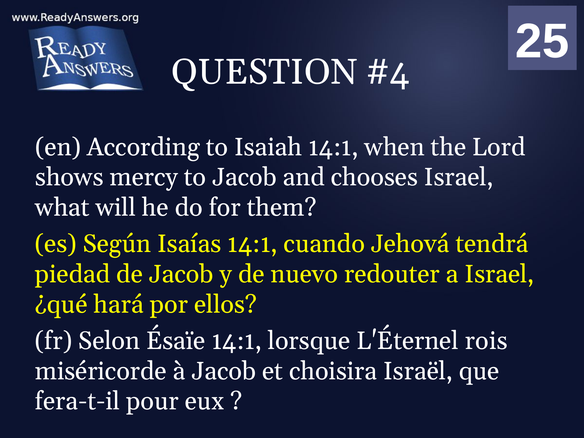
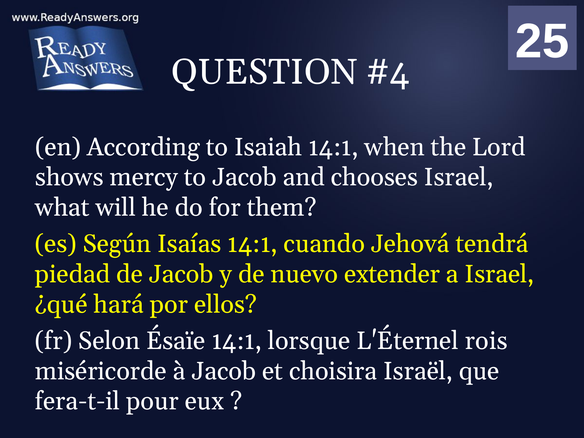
redouter: redouter -> extender (392, 274)
